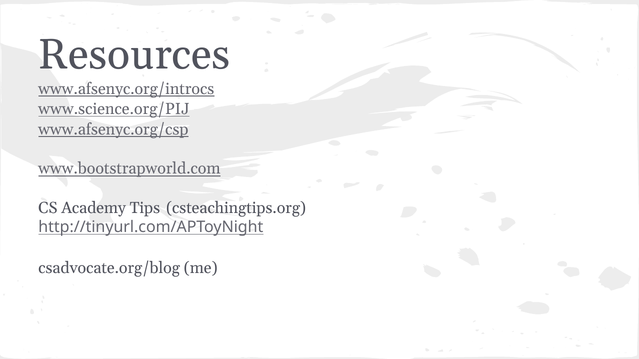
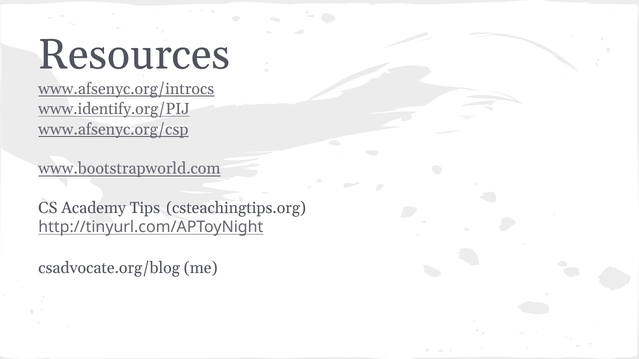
www.science.org/PIJ: www.science.org/PIJ -> www.identify.org/PIJ (114, 109)
